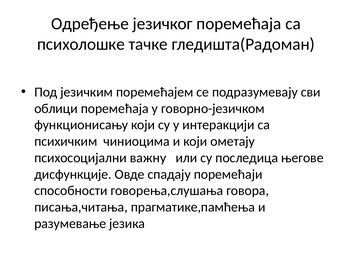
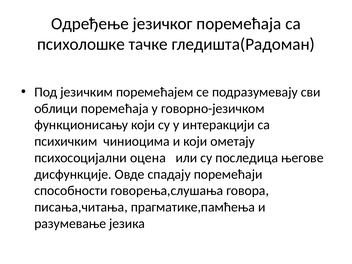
важну: важну -> оцена (148, 158)
